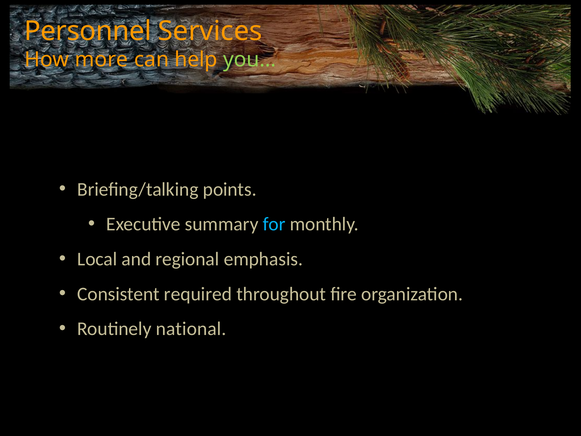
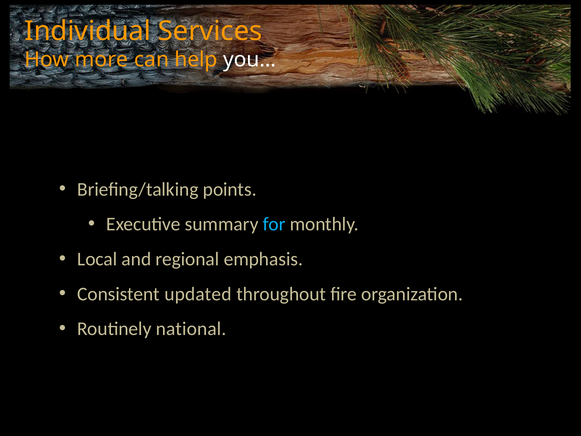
Personnel: Personnel -> Individual (88, 31)
you… colour: light green -> white (250, 60)
required: required -> updated (198, 294)
